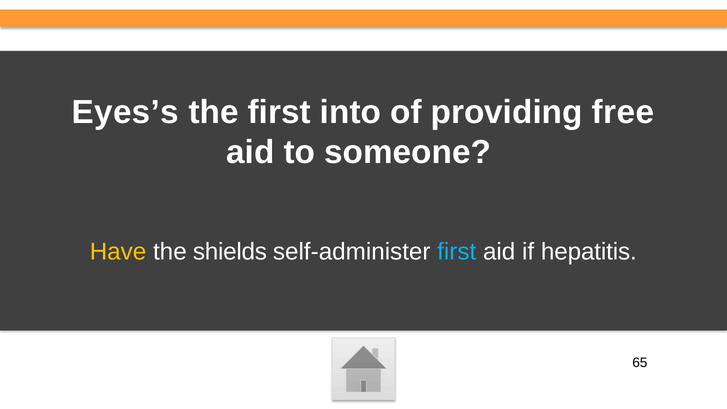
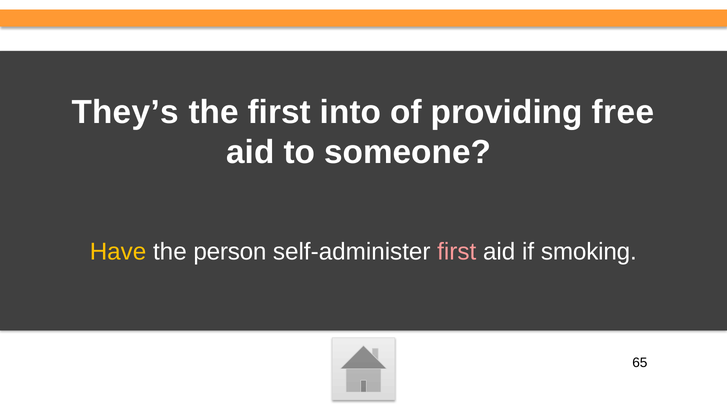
Eyes’s: Eyes’s -> They’s (125, 112)
shields: shields -> person (230, 252)
first colour: light blue -> pink (457, 252)
hepatitis: hepatitis -> smoking (589, 252)
